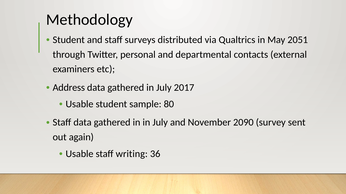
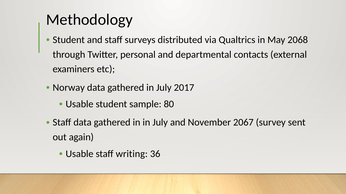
2051: 2051 -> 2068 (298, 40)
Address: Address -> Norway (69, 88)
2090: 2090 -> 2067 (243, 123)
